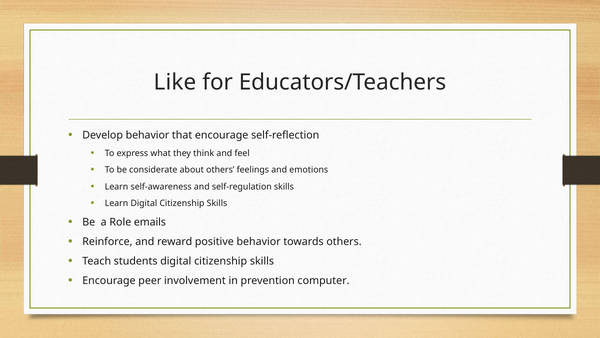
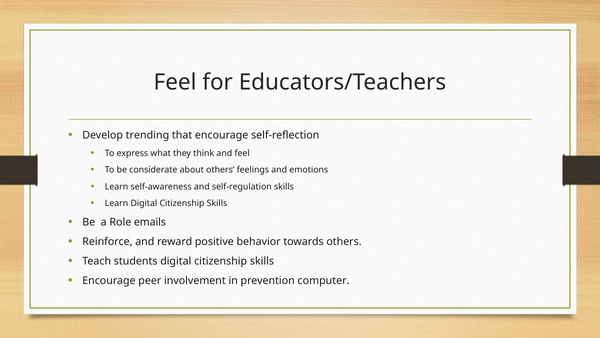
Like: Like -> Feel (175, 82)
Develop behavior: behavior -> trending (147, 135)
